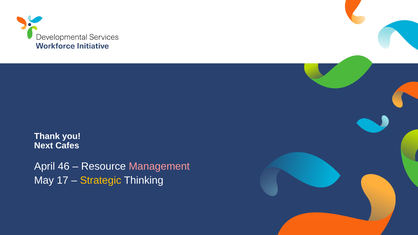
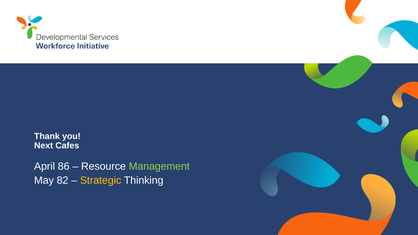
46: 46 -> 86 (64, 166)
Management colour: pink -> light green (159, 166)
17: 17 -> 82 (63, 180)
